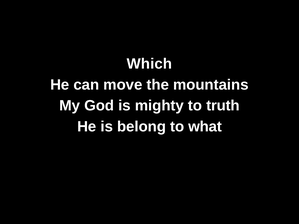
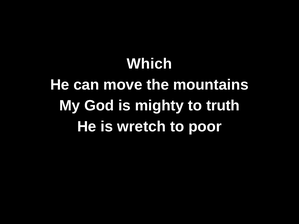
belong: belong -> wretch (141, 127)
what: what -> poor (205, 127)
